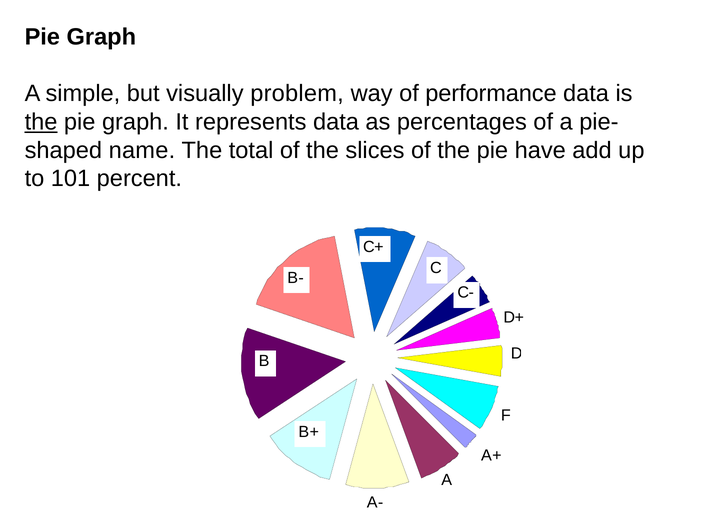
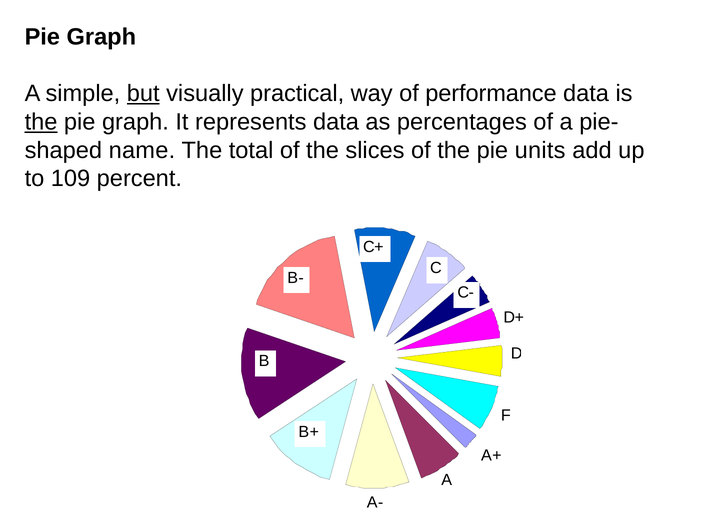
but underline: none -> present (143, 94)
problem: problem -> practical (297, 94)
have: have -> units (540, 150)
101: 101 -> 109 (71, 179)
